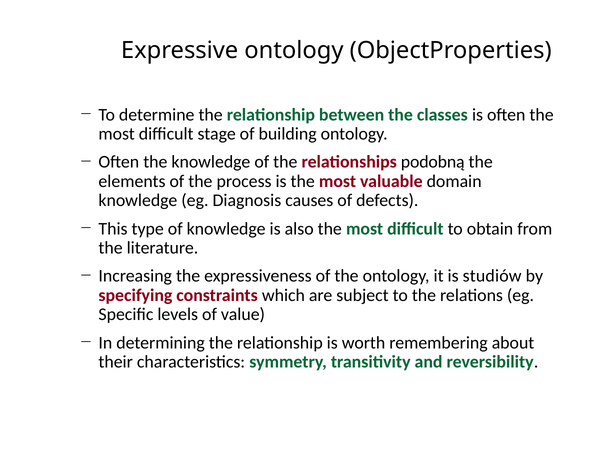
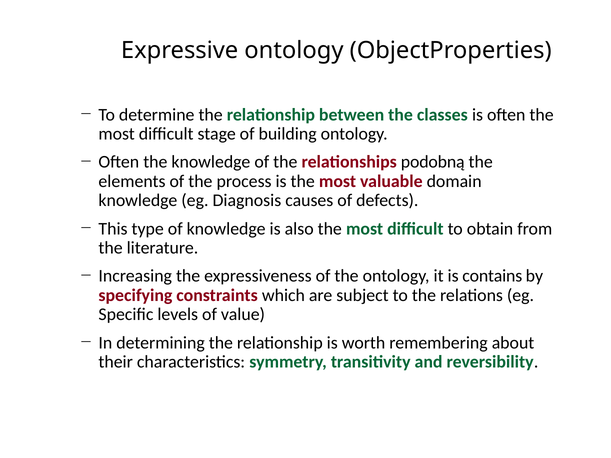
studiów: studiów -> contains (492, 276)
